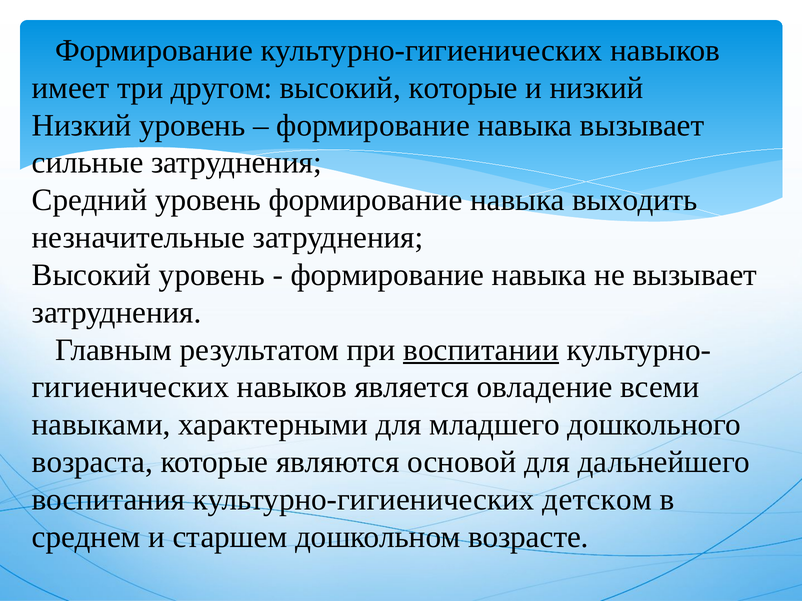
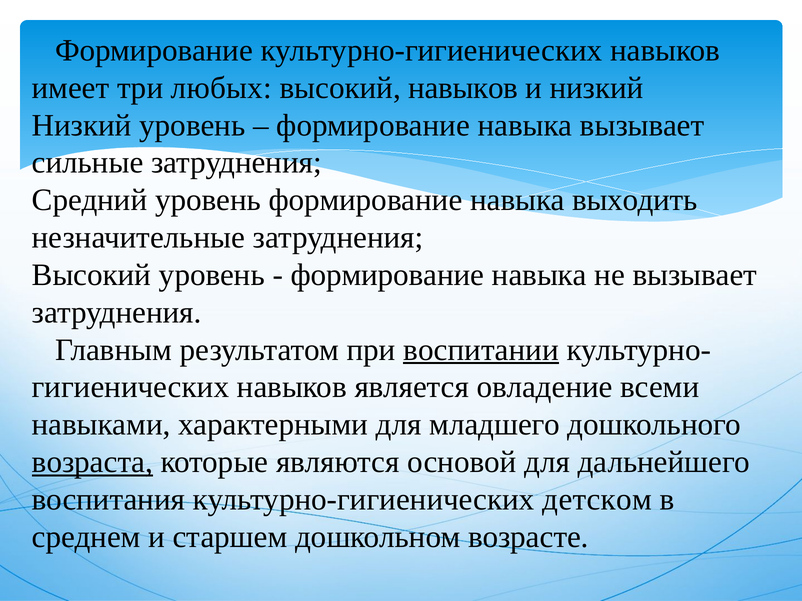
другом: другом -> любых (221, 88)
высокий которые: которые -> навыков (463, 88)
возраста underline: none -> present (92, 462)
